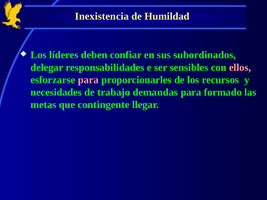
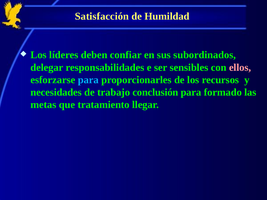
Inexistencia: Inexistencia -> Satisfacción (102, 16)
para colour: pink -> light blue (88, 80)
demandas: demandas -> conclusión (155, 92)
contingente: contingente -> tratamiento (104, 105)
